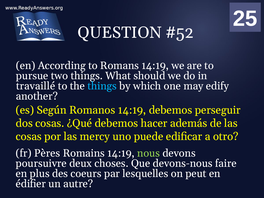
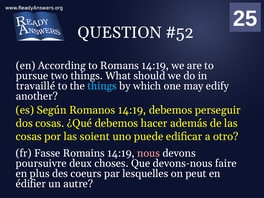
mercy: mercy -> soient (95, 136)
Pères: Pères -> Fasse (47, 153)
nous colour: light green -> pink (149, 153)
